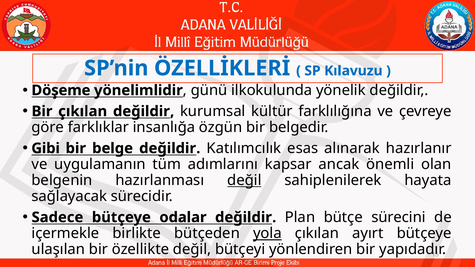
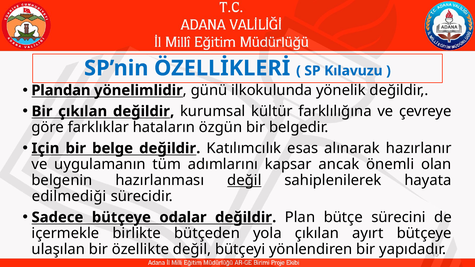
Döşeme: Döşeme -> Plandan (61, 90)
insanlığa: insanlığa -> hataların (164, 127)
Gibi: Gibi -> Için (45, 148)
sağlayacak: sağlayacak -> edilmediği (69, 196)
yola underline: present -> none (267, 234)
